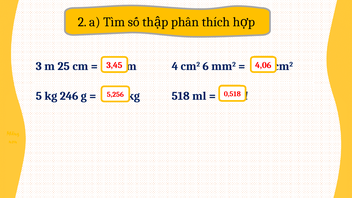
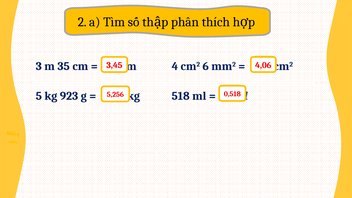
25: 25 -> 35 (64, 66)
246: 246 -> 923 (69, 96)
